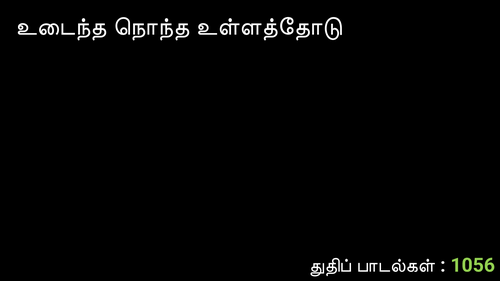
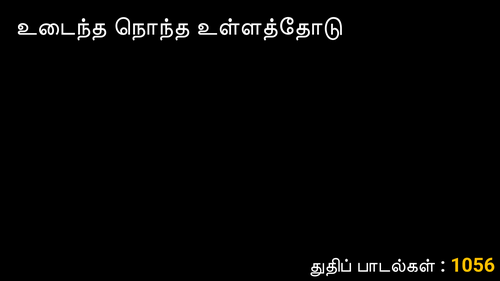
1056 colour: light green -> yellow (473, 266)
